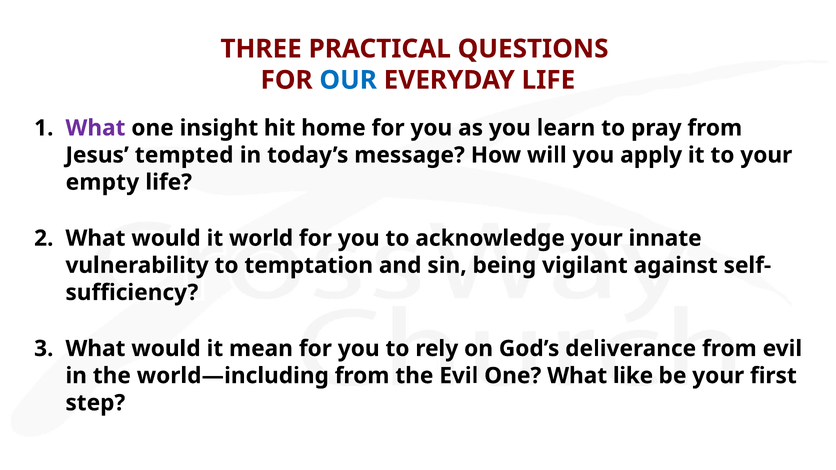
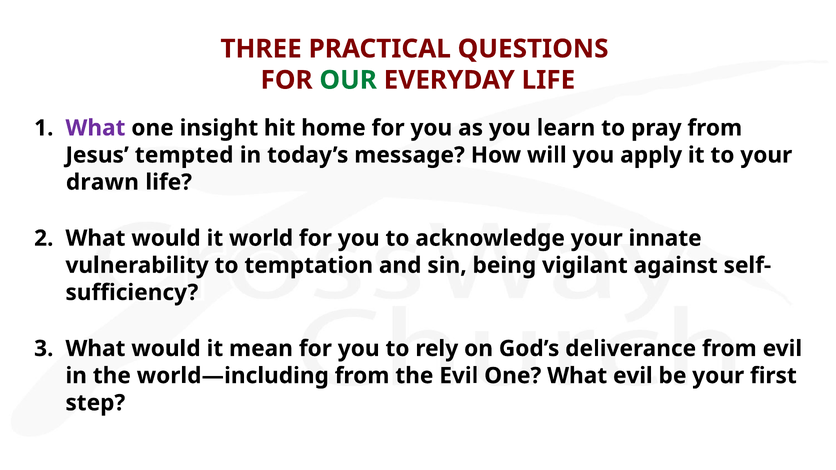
OUR colour: blue -> green (348, 80)
empty: empty -> drawn (102, 182)
What like: like -> evil (633, 376)
